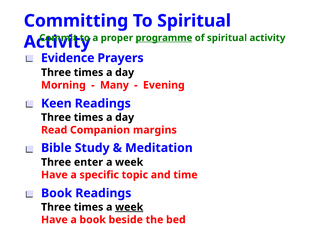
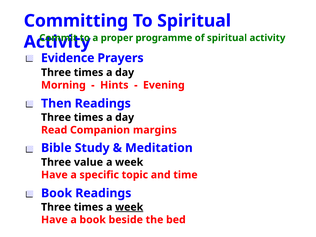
programme underline: present -> none (164, 38)
Many: Many -> Hints (114, 85)
Keen: Keen -> Then (56, 103)
enter: enter -> value (88, 162)
